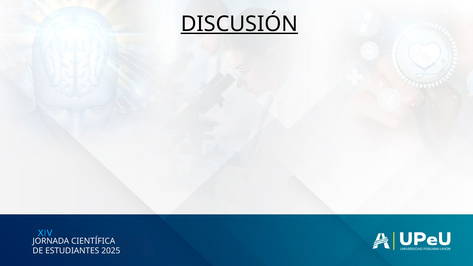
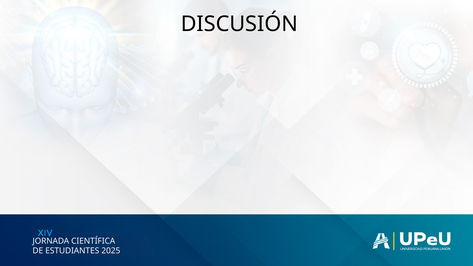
DISCUSIÓN underline: present -> none (239, 24)
